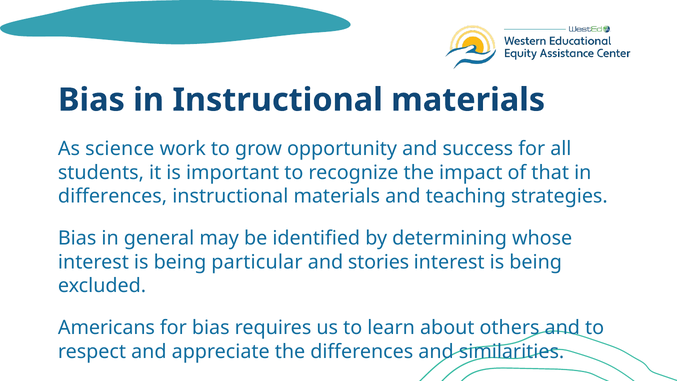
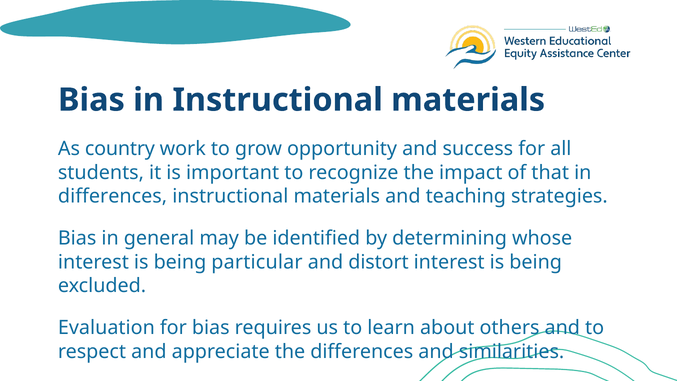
science: science -> country (120, 149)
stories: stories -> distort (379, 262)
Americans: Americans -> Evaluation (106, 328)
